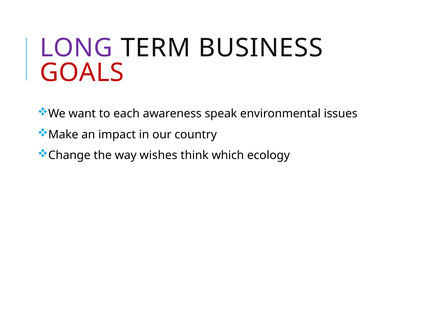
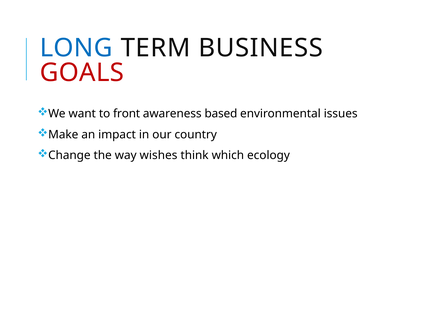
LONG colour: purple -> blue (76, 48)
each: each -> front (127, 114)
speak: speak -> based (221, 114)
